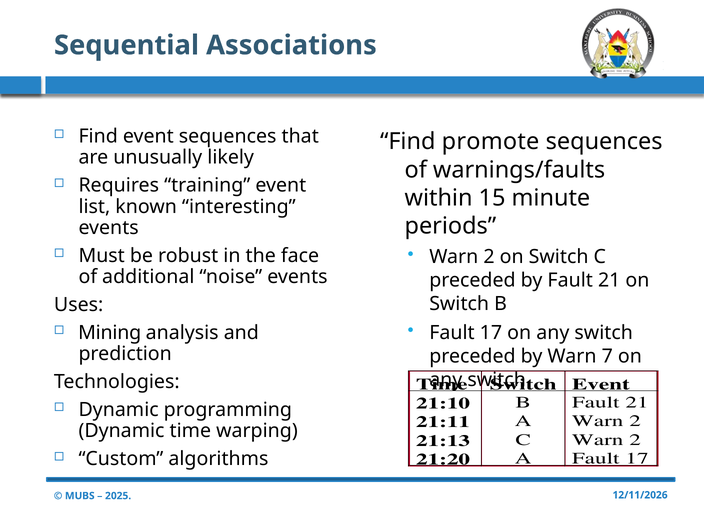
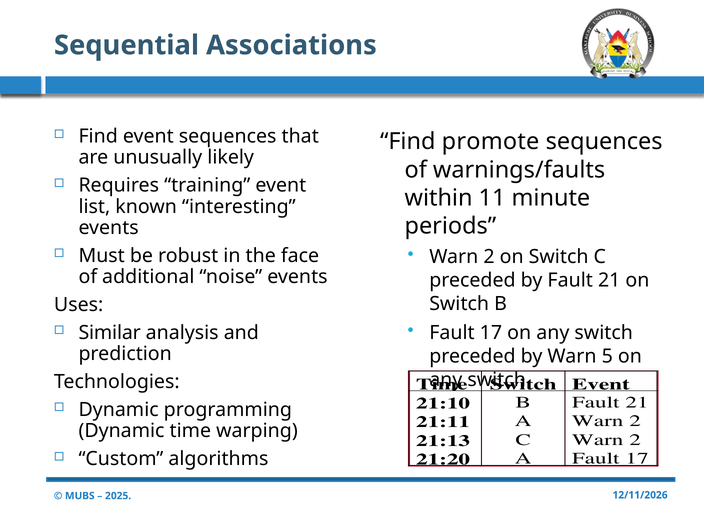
15: 15 -> 11 (492, 198)
Mining: Mining -> Similar (110, 333)
7: 7 -> 5 (607, 356)
